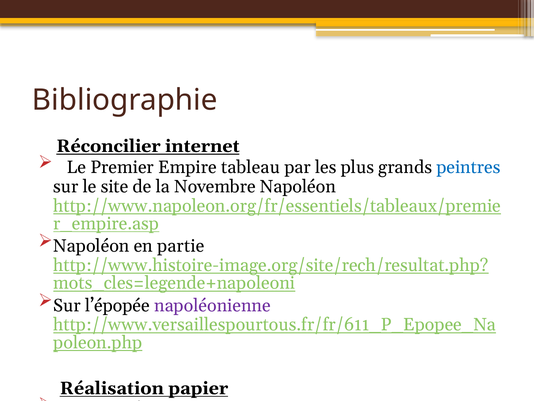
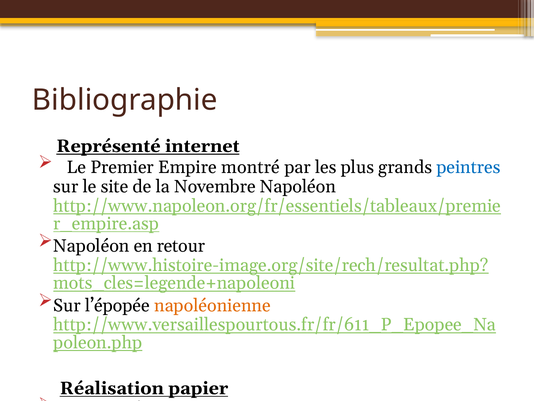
Réconcilier: Réconcilier -> Représenté (108, 146)
tableau: tableau -> montré (251, 167)
partie: partie -> retour (181, 246)
napoléonienne colour: purple -> orange (212, 305)
